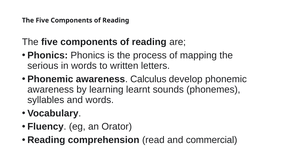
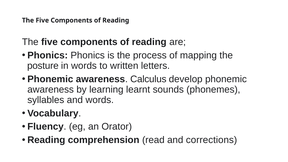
serious: serious -> posture (43, 66)
commercial: commercial -> corrections (212, 140)
